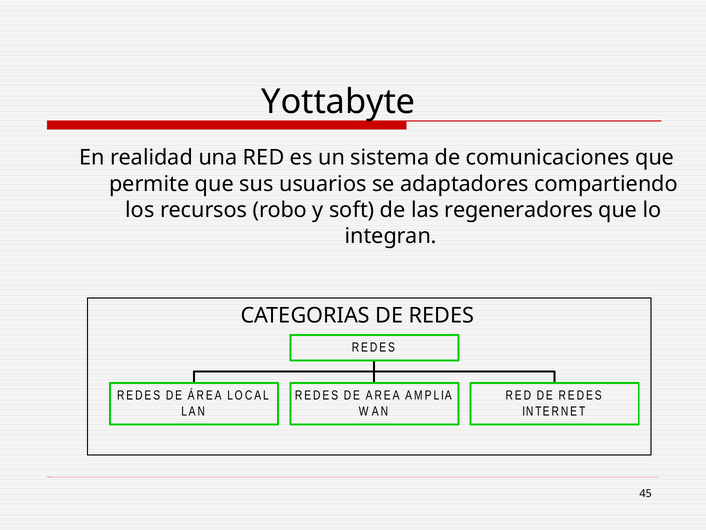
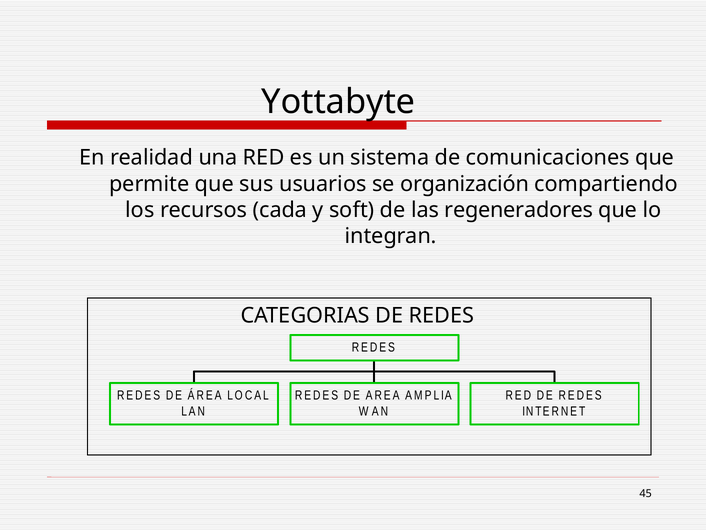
adaptadores: adaptadores -> organización (465, 184)
robo: robo -> cada (280, 210)
